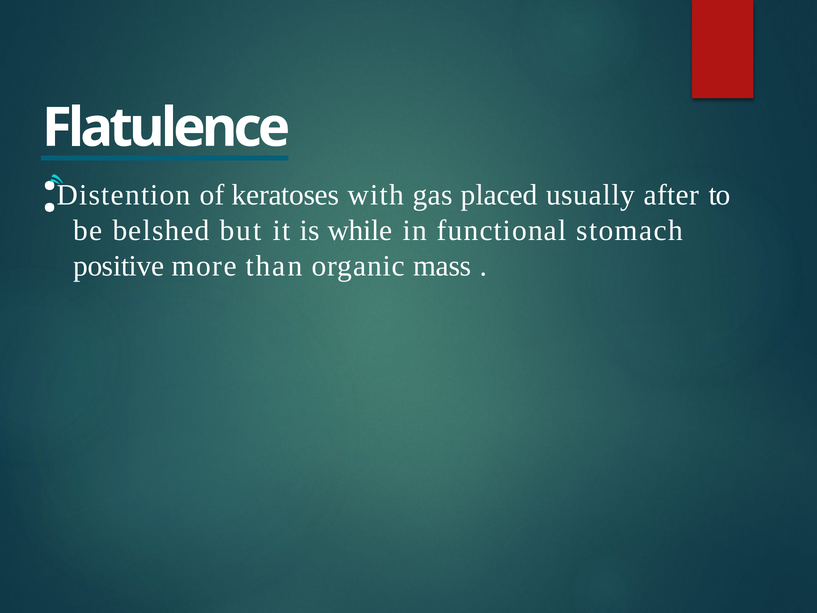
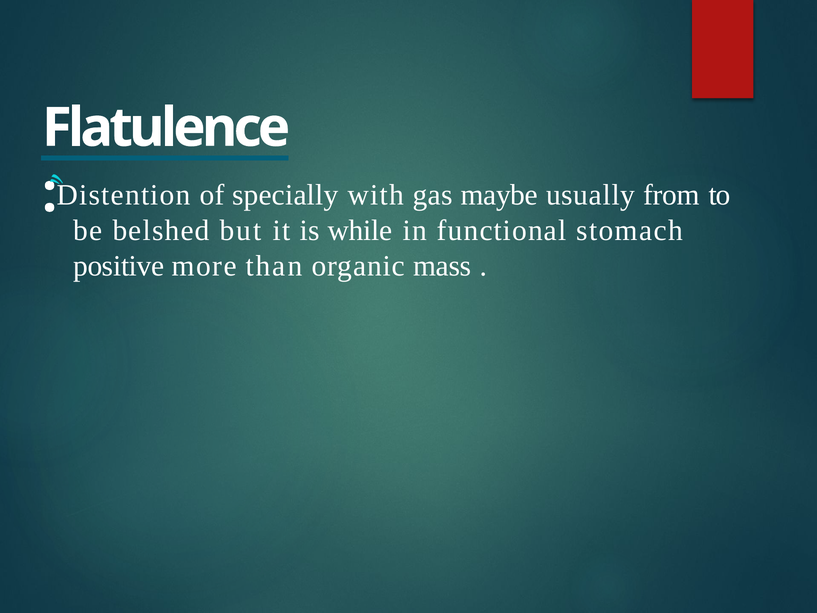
keratoses: keratoses -> specially (285, 195)
placed: placed -> maybe (499, 195)
after: after -> from (672, 195)
